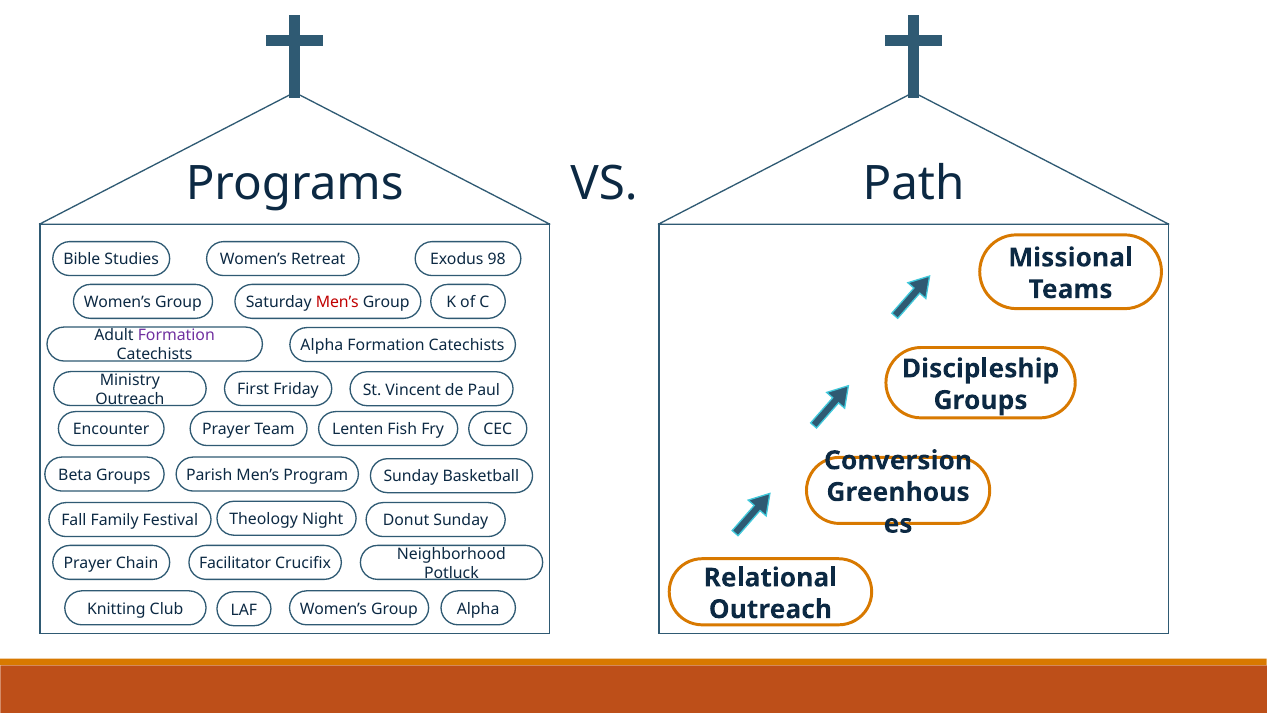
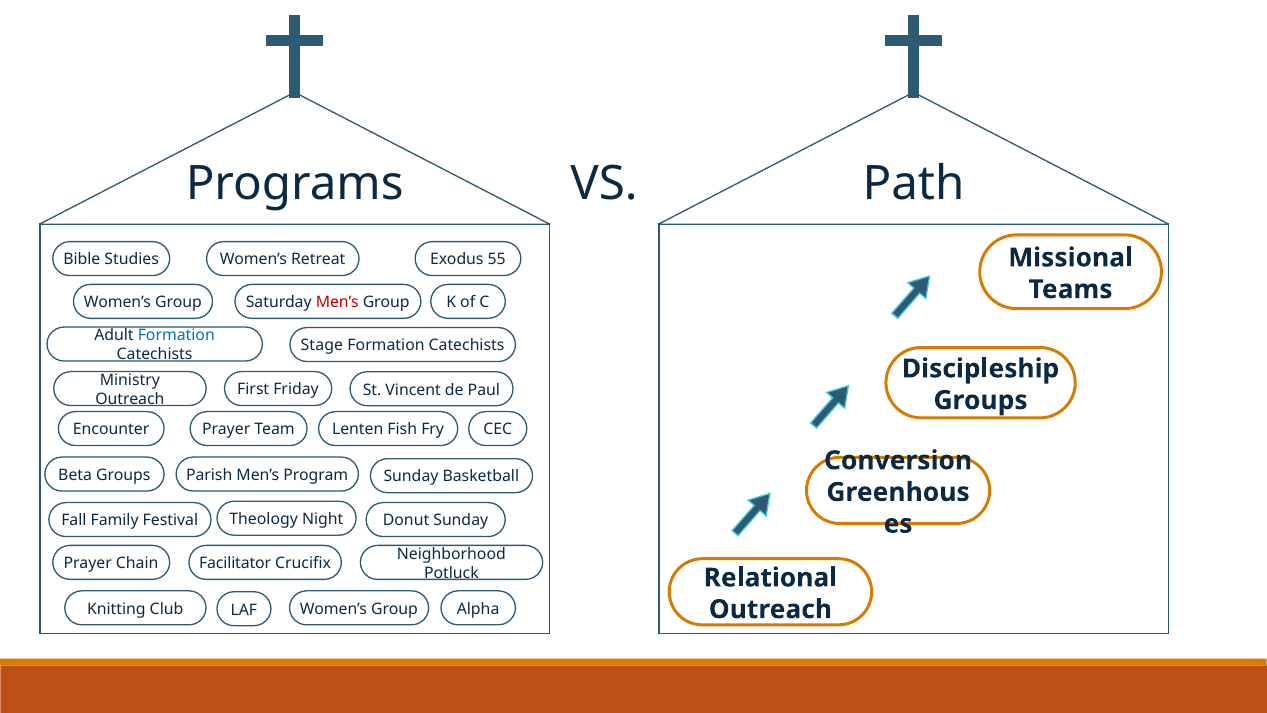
98: 98 -> 55 (497, 260)
Formation colour: purple -> blue (176, 335)
Alpha: Alpha -> Stage (322, 345)
